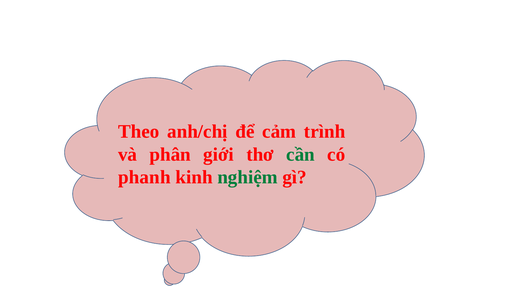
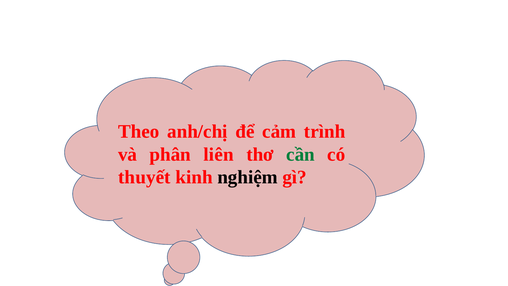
giới: giới -> liên (219, 154)
phanh: phanh -> thuyết (144, 177)
nghiệm colour: green -> black (248, 177)
